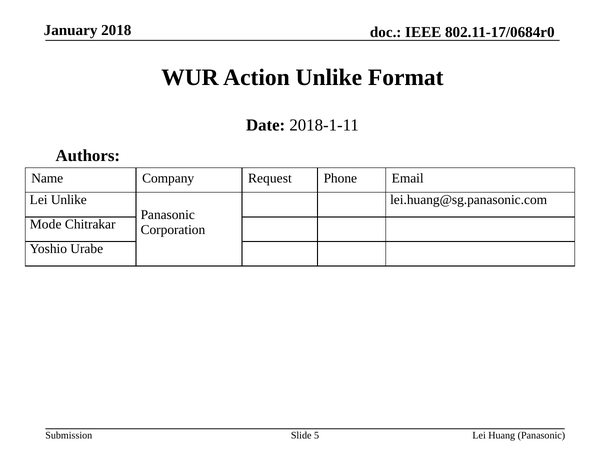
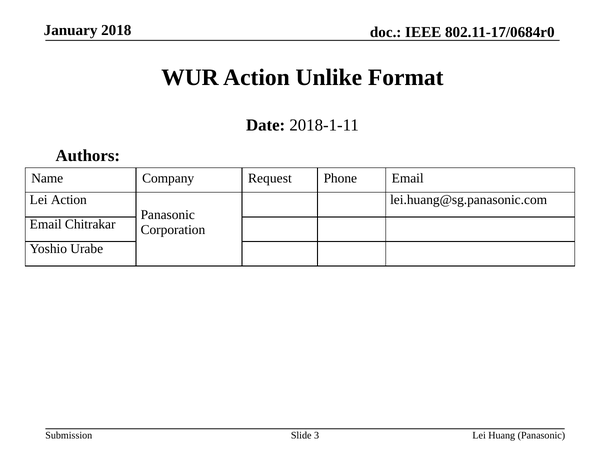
Lei Unlike: Unlike -> Action (69, 200)
Mode: Mode -> Email (46, 224)
5: 5 -> 3 (317, 435)
